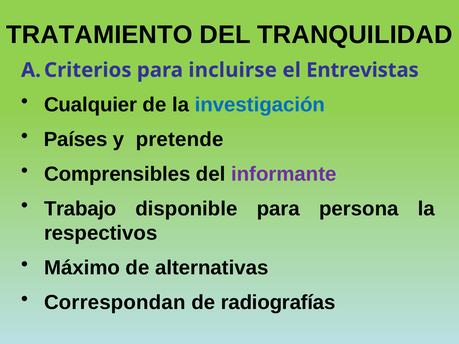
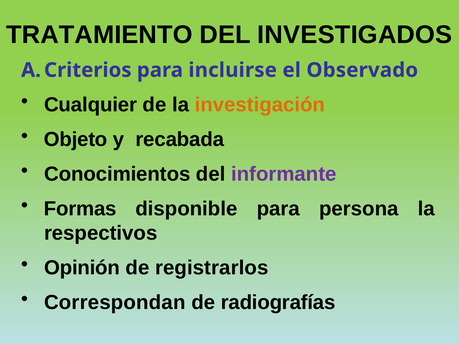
TRANQUILIDAD: TRANQUILIDAD -> INVESTIGADOS (355, 35)
Entrevistas: Entrevistas -> Observado (362, 70)
investigación colour: blue -> orange (260, 105)
Países: Países -> Objeto (76, 140)
pretende: pretende -> recabada (180, 140)
Comprensibles: Comprensibles -> Conocimientos (117, 174)
Trabajo: Trabajo -> Formas (80, 209)
Máximo: Máximo -> Opinión (82, 268)
alternativas: alternativas -> registrarlos (212, 268)
